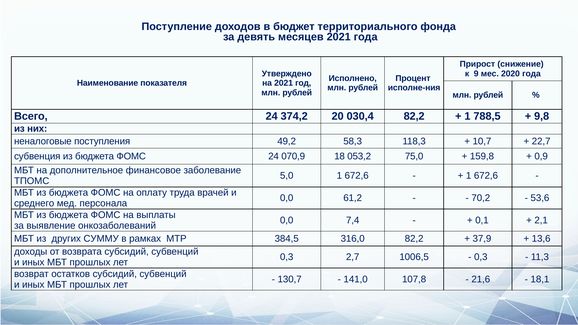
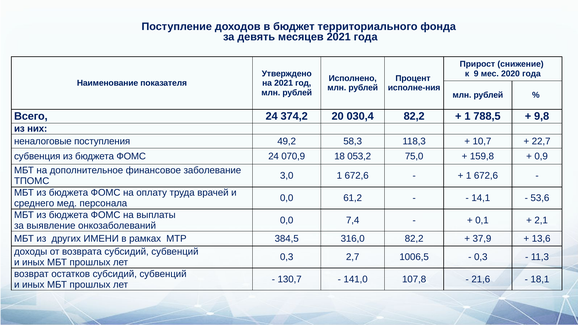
5,0: 5,0 -> 3,0 (287, 176)
70,2: 70,2 -> 14,1 (481, 198)
СУММУ: СУММУ -> ИМЕНИ (101, 239)
